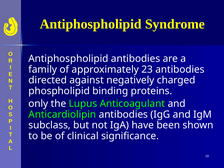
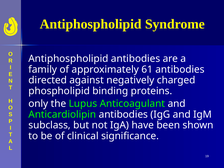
23: 23 -> 61 (147, 69)
